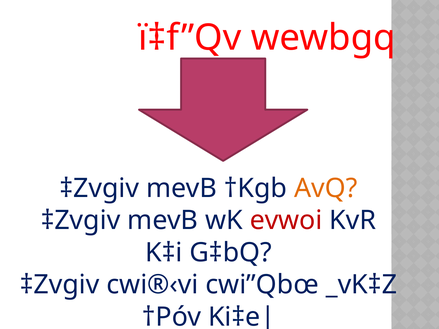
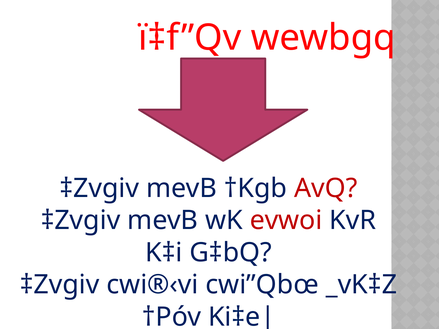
AvQ colour: orange -> red (326, 188)
